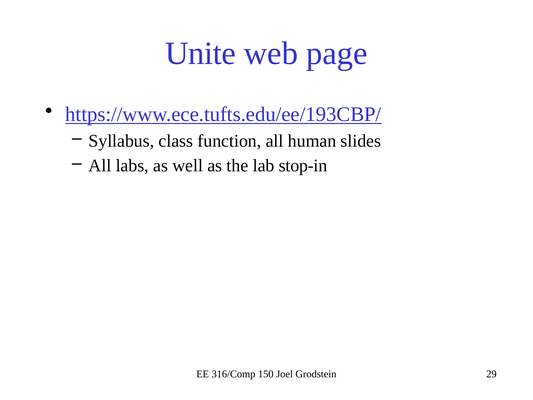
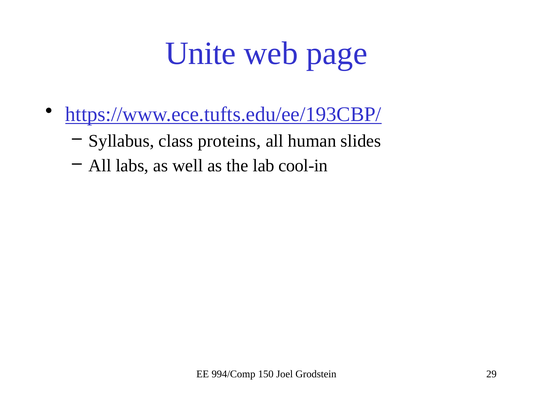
function: function -> proteins (229, 141)
stop-in: stop-in -> cool-in (303, 166)
316/Comp: 316/Comp -> 994/Comp (234, 374)
